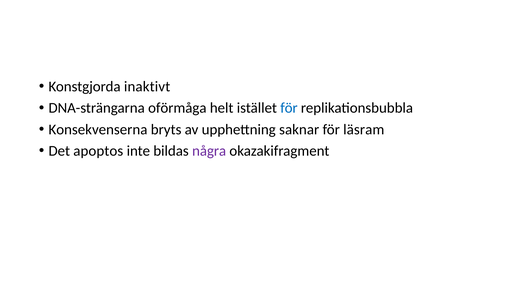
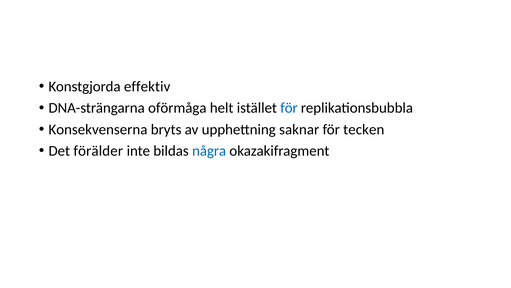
inaktivt: inaktivt -> effektiv (147, 86)
läsram: läsram -> tecken (364, 129)
apoptos: apoptos -> förälder (98, 151)
några colour: purple -> blue (209, 151)
